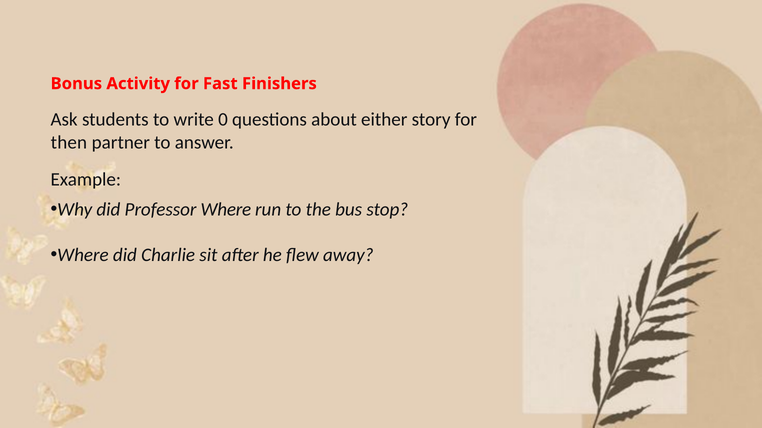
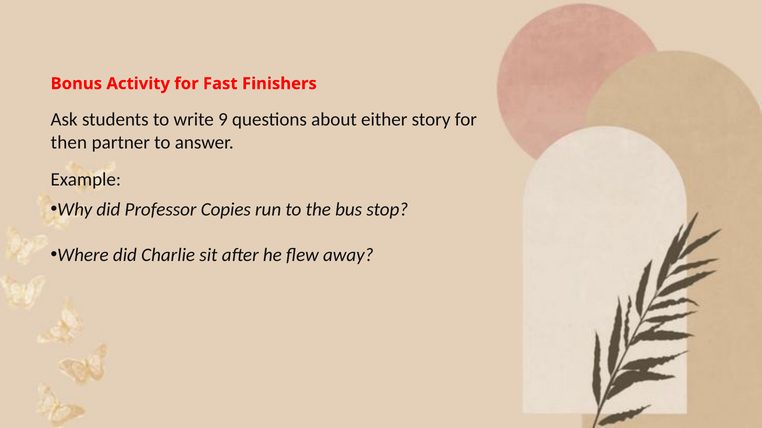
0: 0 -> 9 (223, 120)
Professor Where: Where -> Copies (226, 210)
